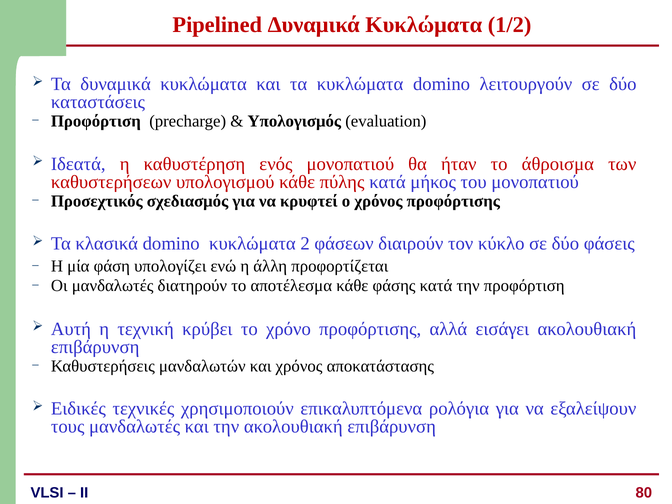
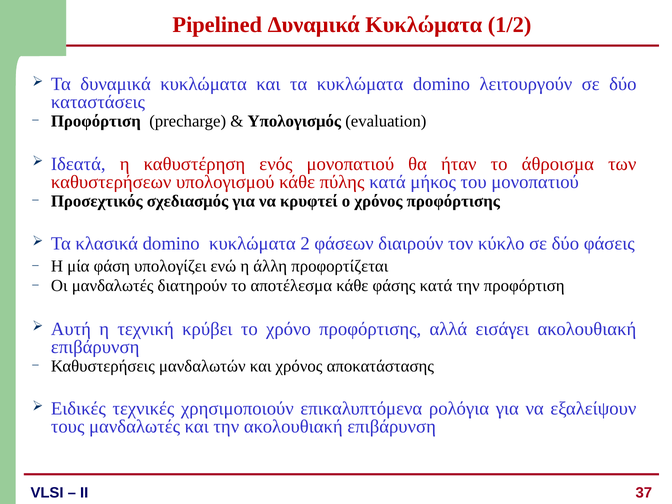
80: 80 -> 37 (644, 493)
